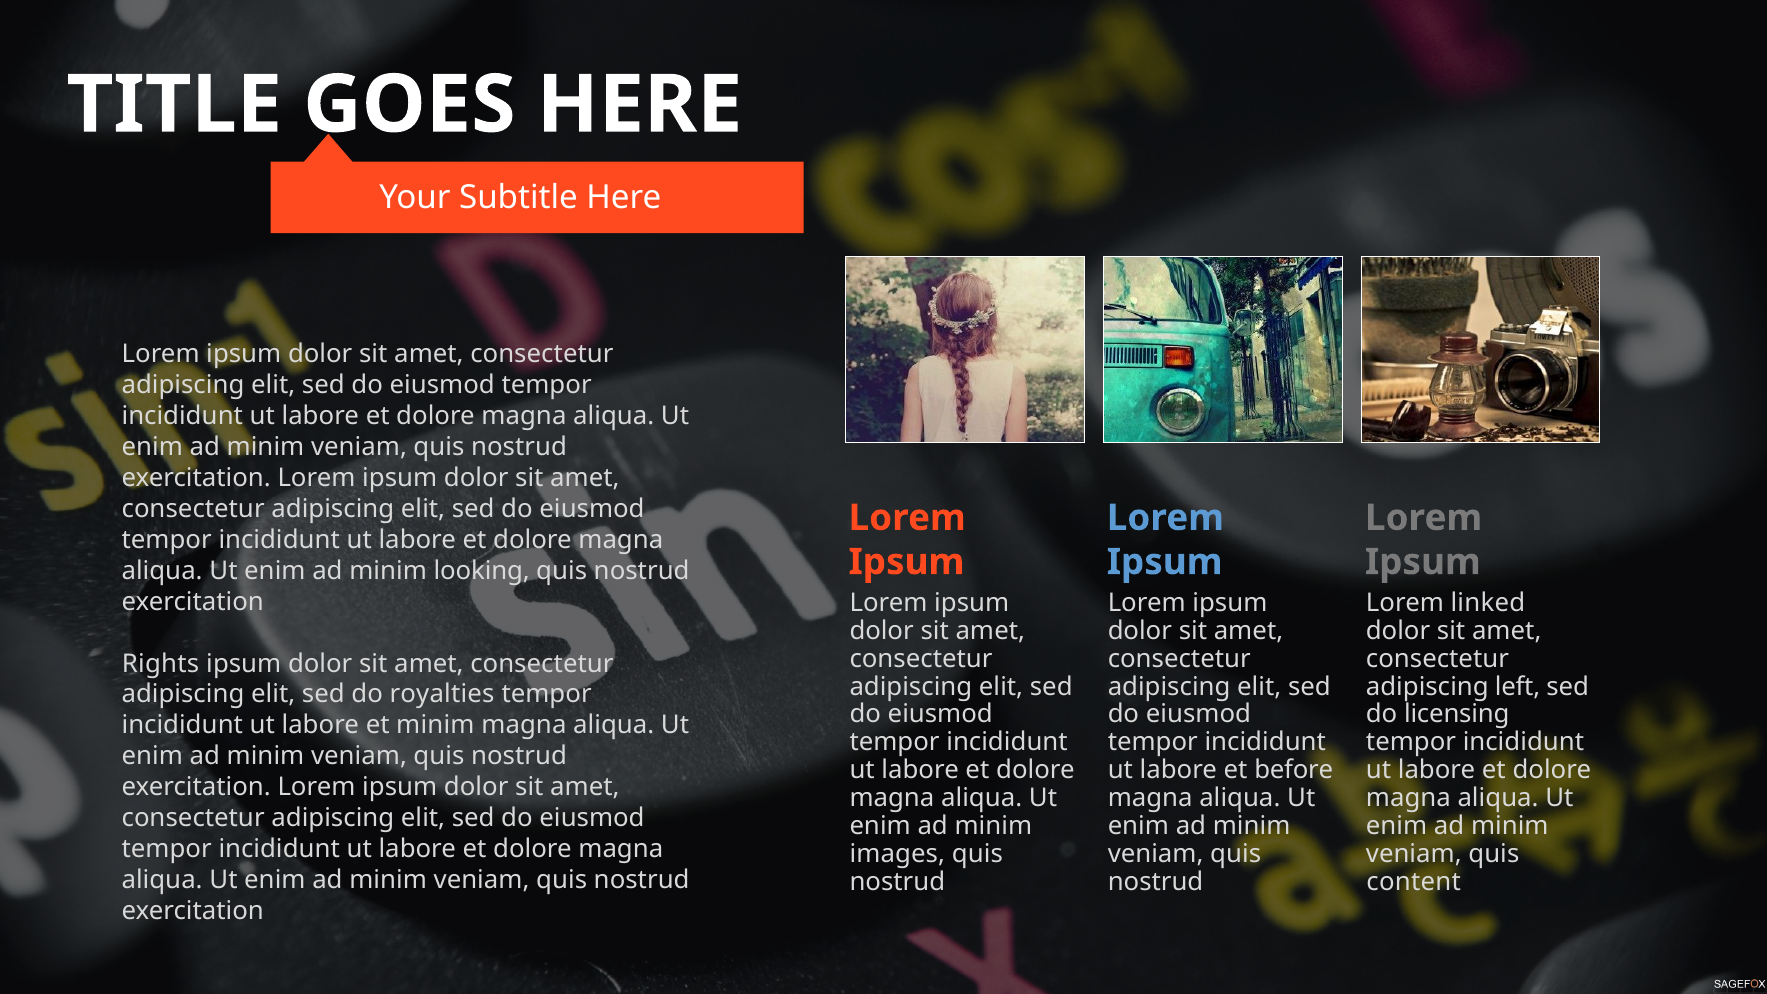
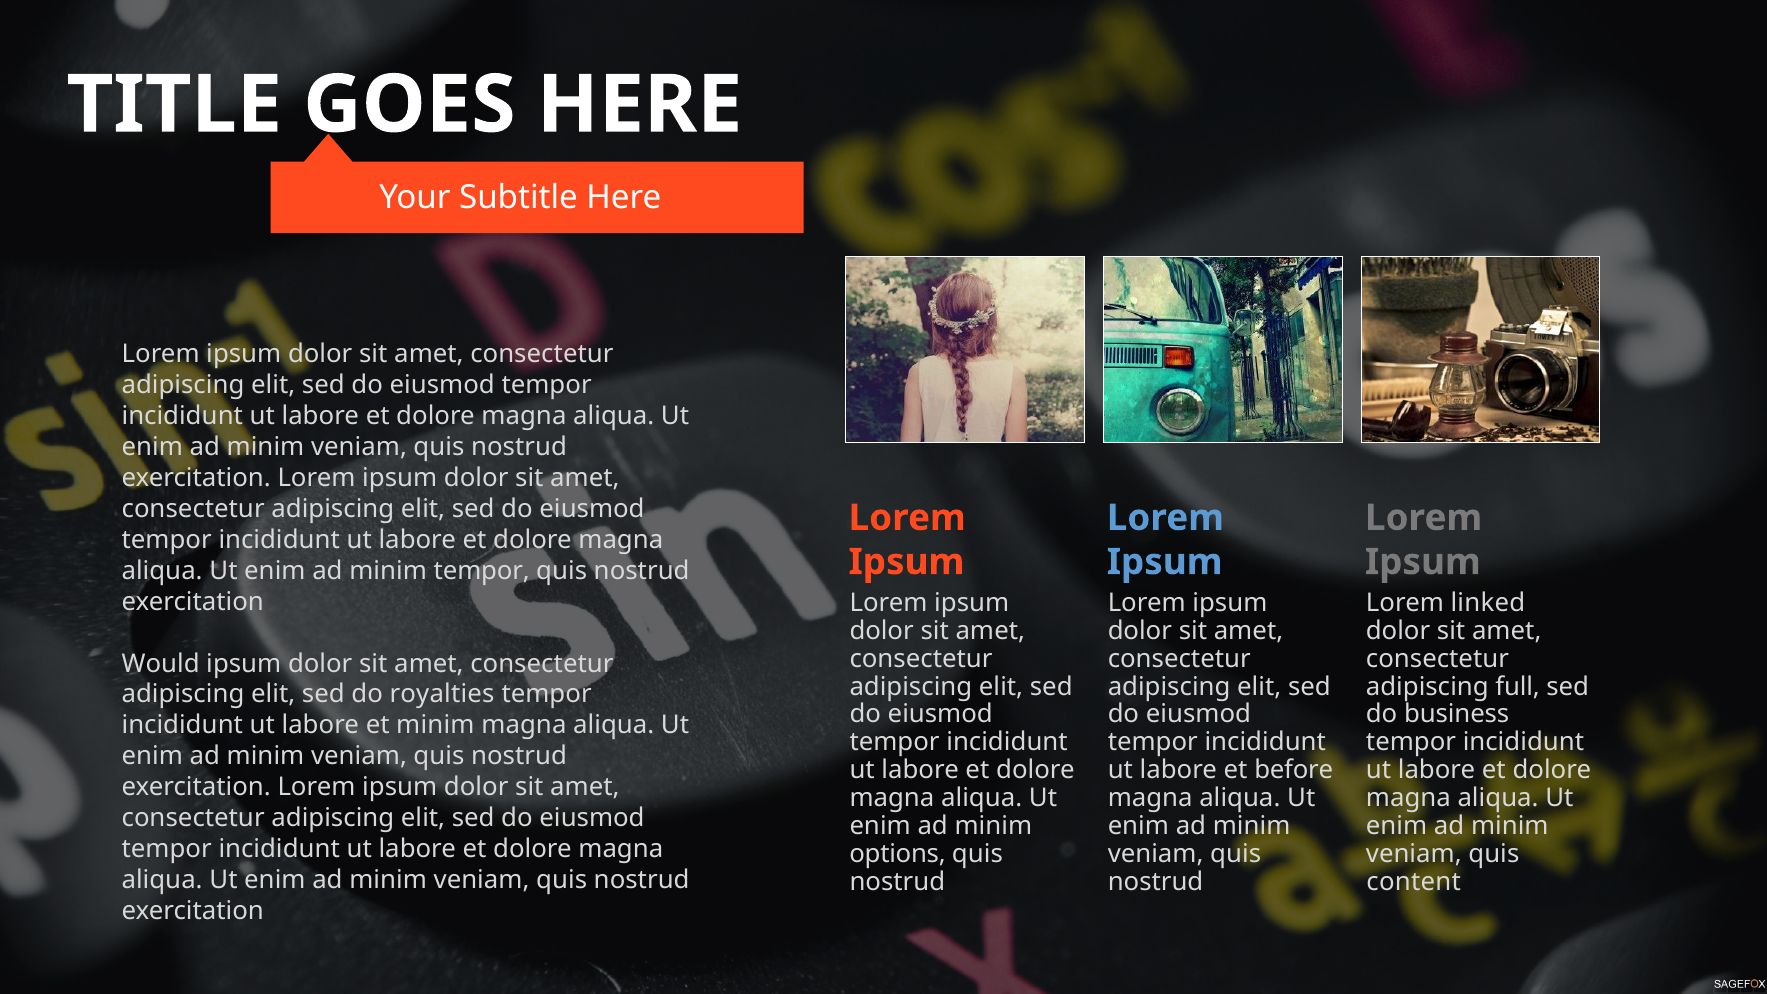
minim looking: looking -> tempor (482, 571)
Rights: Rights -> Would (161, 663)
left: left -> full (1518, 686)
licensing: licensing -> business (1457, 714)
images: images -> options (898, 854)
